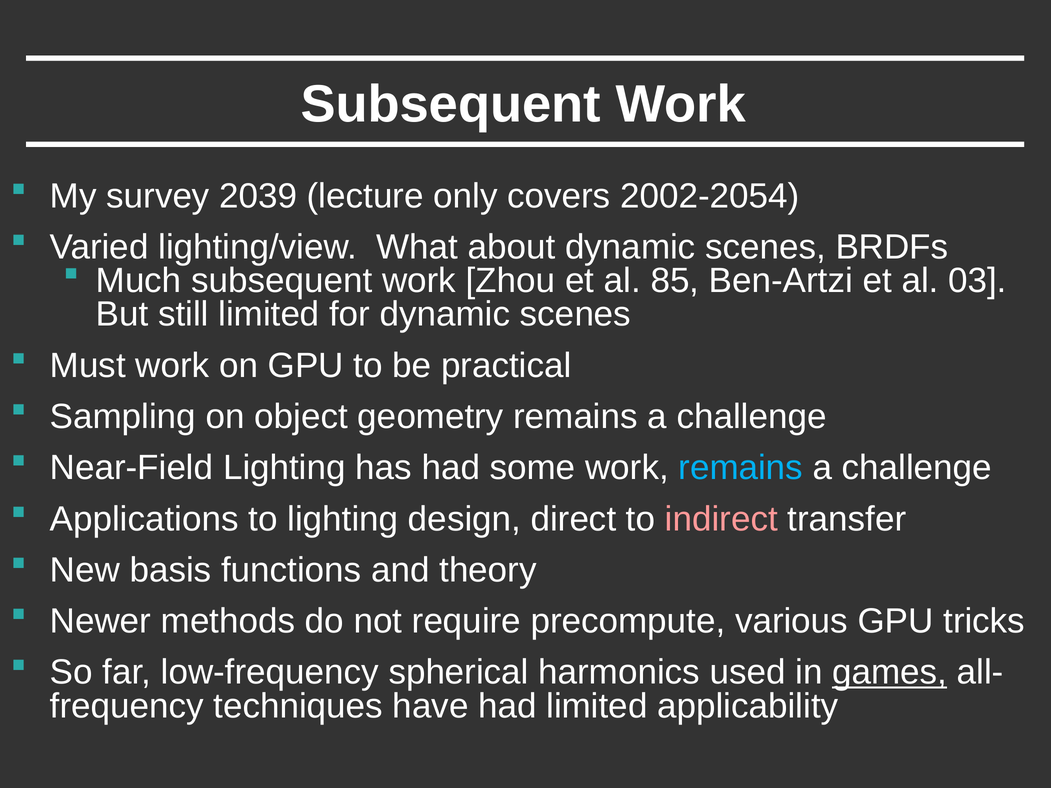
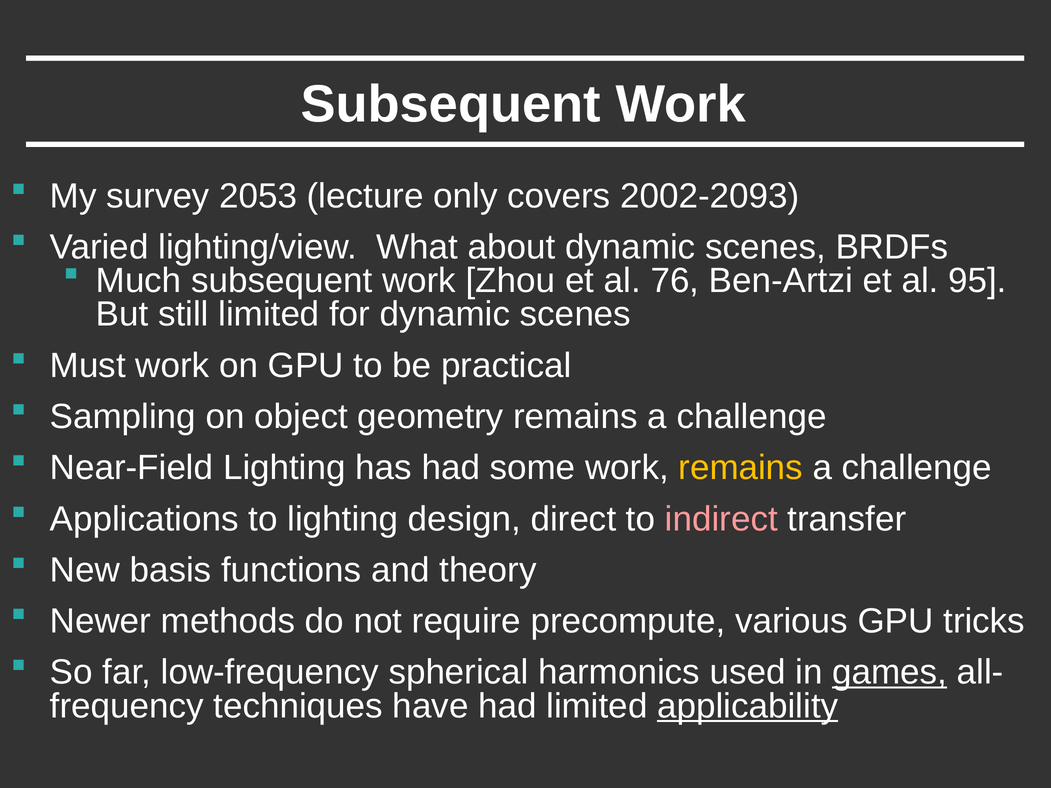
2039: 2039 -> 2053 (258, 196)
2002-2054: 2002-2054 -> 2002-2093 (710, 196)
85: 85 -> 76 (675, 281)
03: 03 -> 95 (977, 281)
remains colour: light blue -> yellow (741, 468)
applicability underline: none -> present (748, 706)
